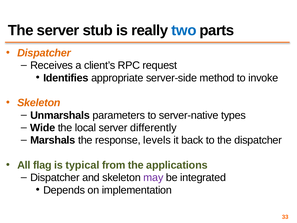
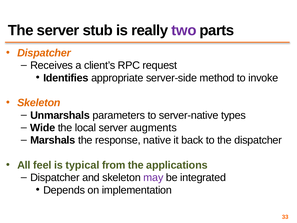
two colour: blue -> purple (184, 30)
differently: differently -> augments (153, 128)
levels: levels -> native (157, 140)
flag: flag -> feel (42, 165)
